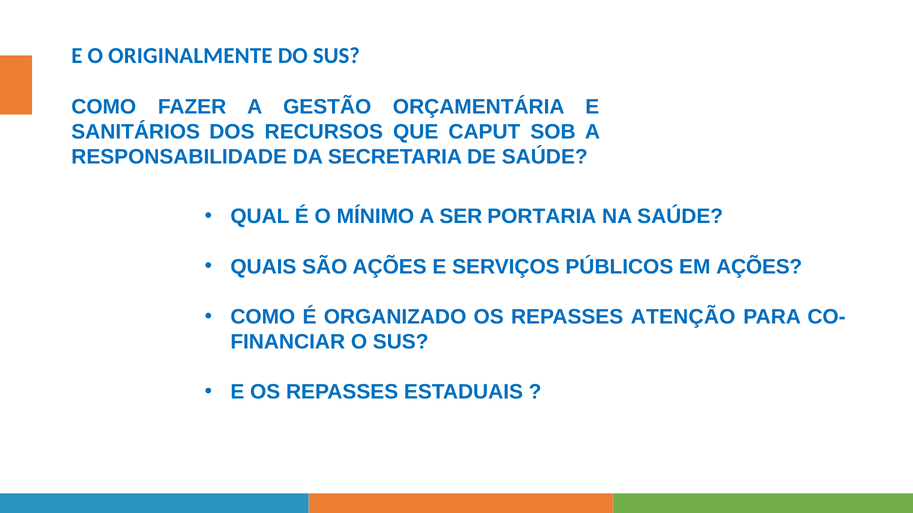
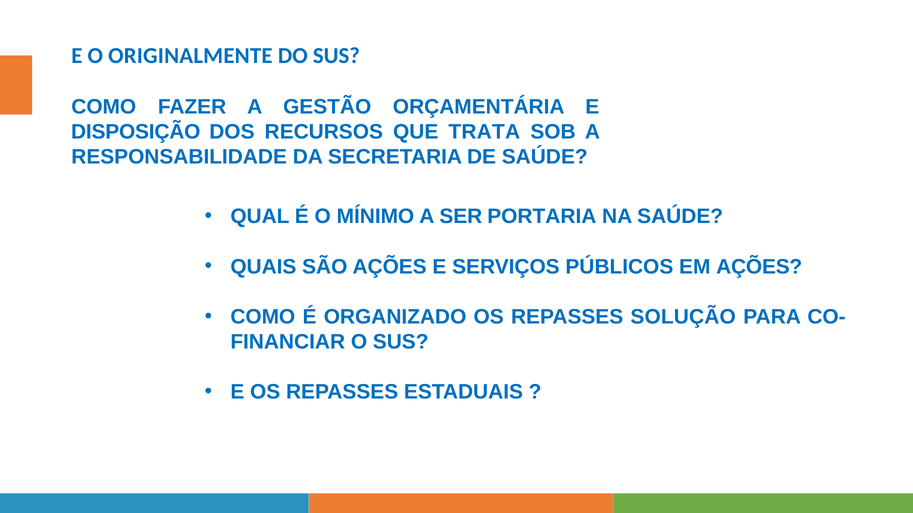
SANITÁRIOS: SANITÁRIOS -> DISPOSIÇÃO (136, 132)
CAPUT: CAPUT -> TRATA (484, 132)
ATENÇÃO: ATENÇÃO -> SOLUÇÃO (683, 317)
